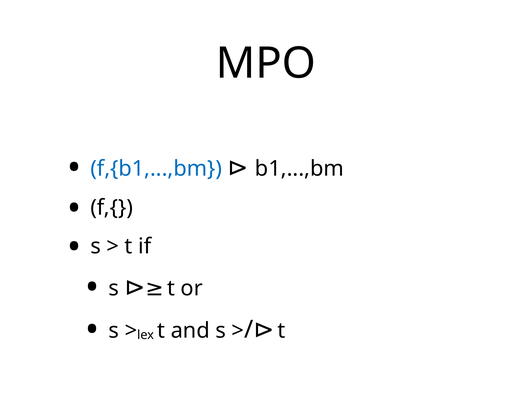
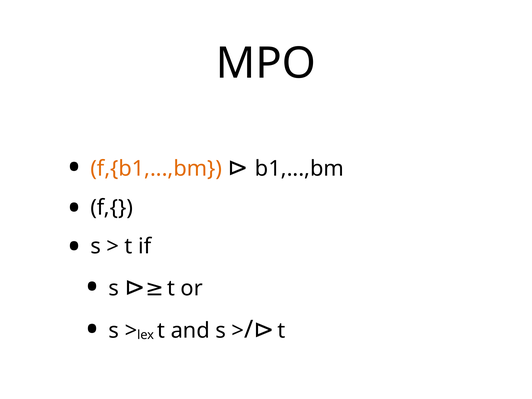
f,{b1,...,bm colour: blue -> orange (156, 168)
